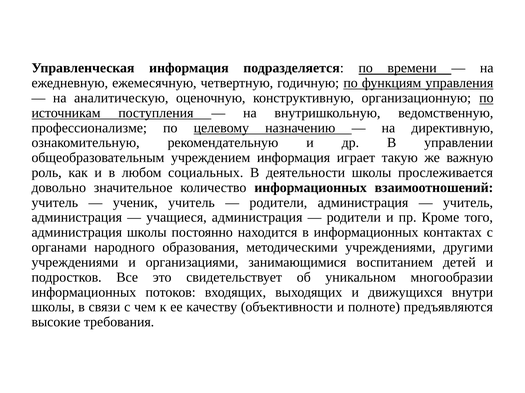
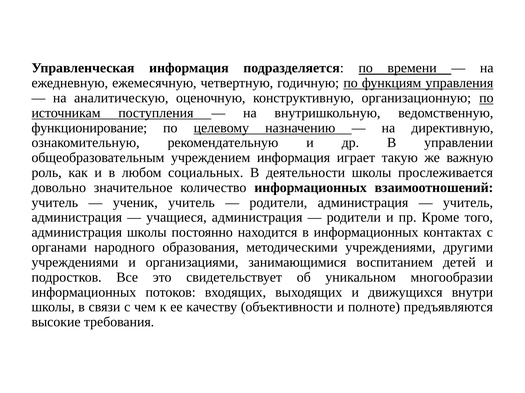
профессионализме: профессионализме -> функционирование (89, 128)
